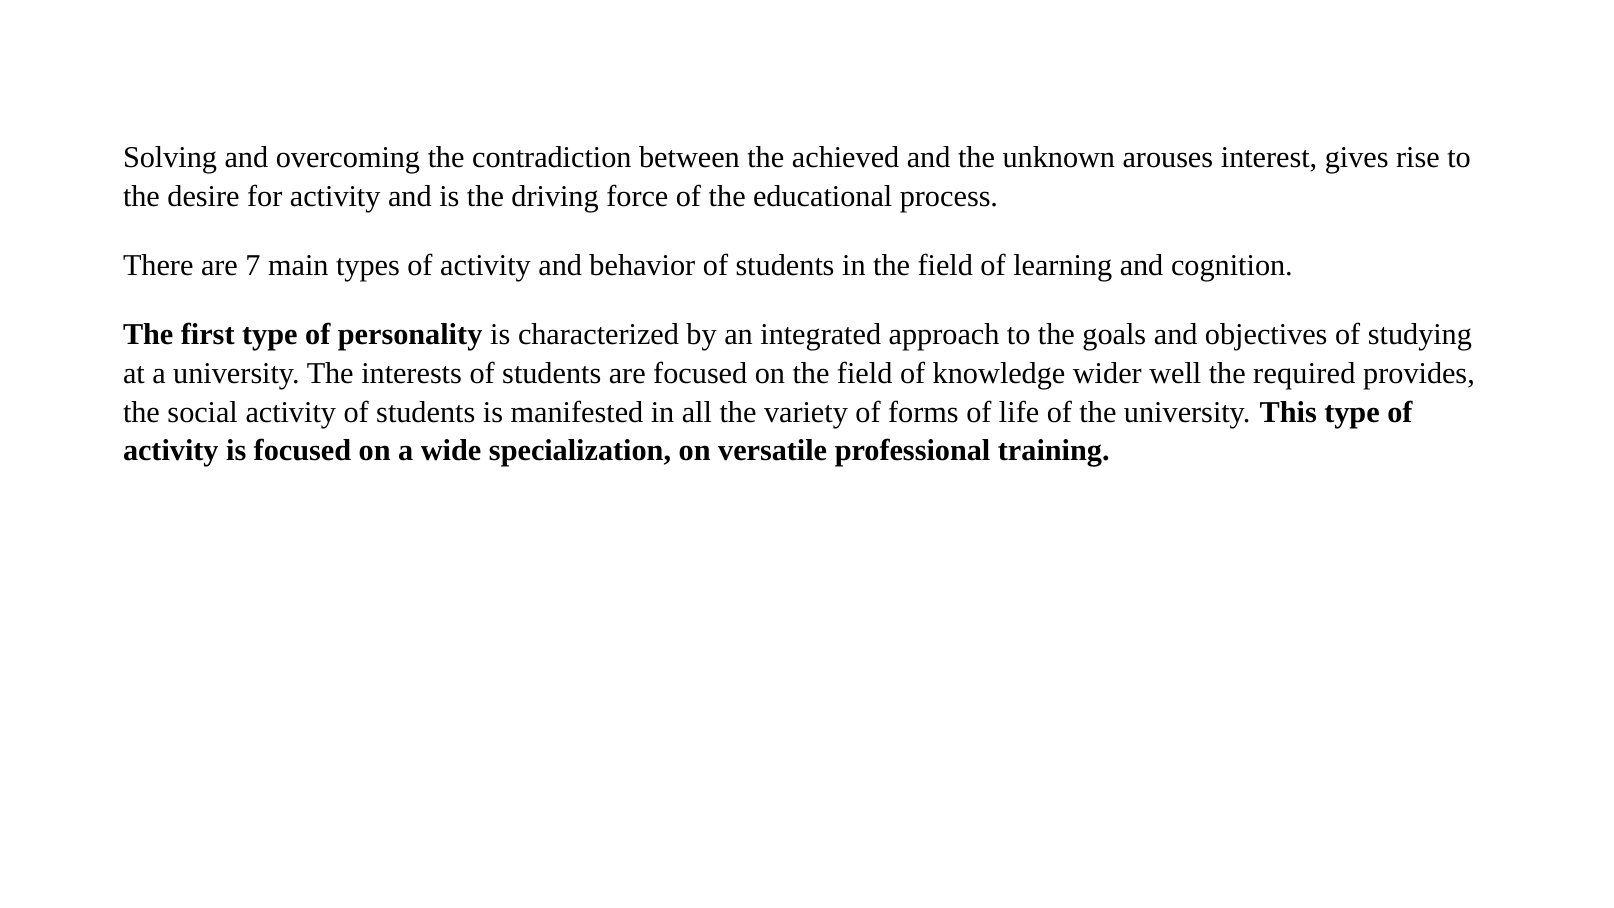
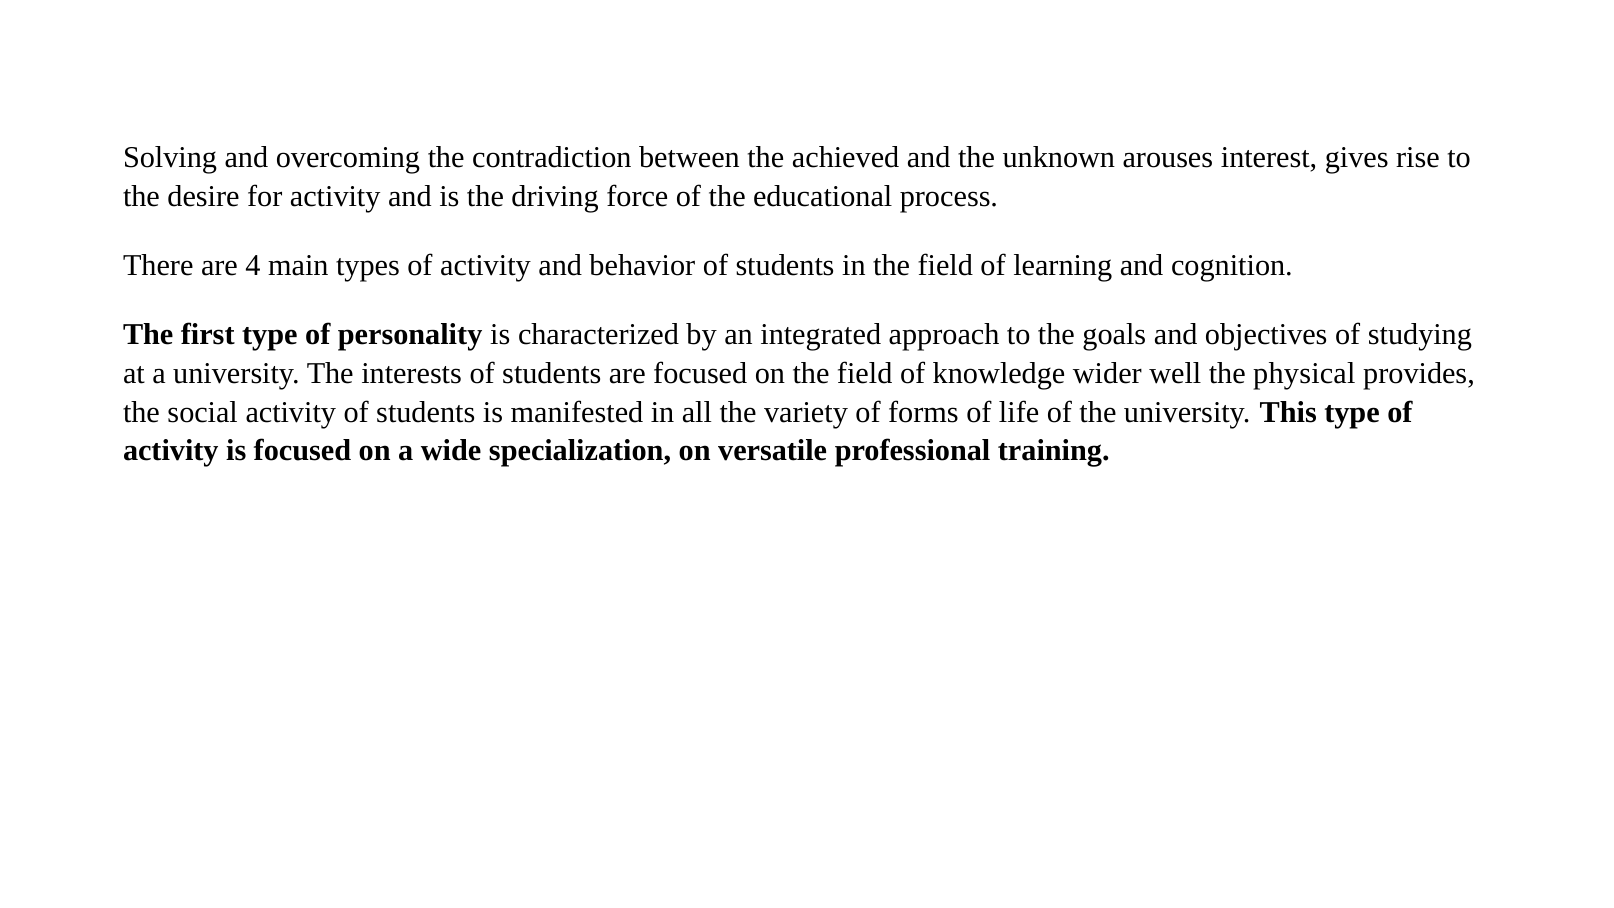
7: 7 -> 4 (253, 265)
required: required -> physical (1304, 373)
